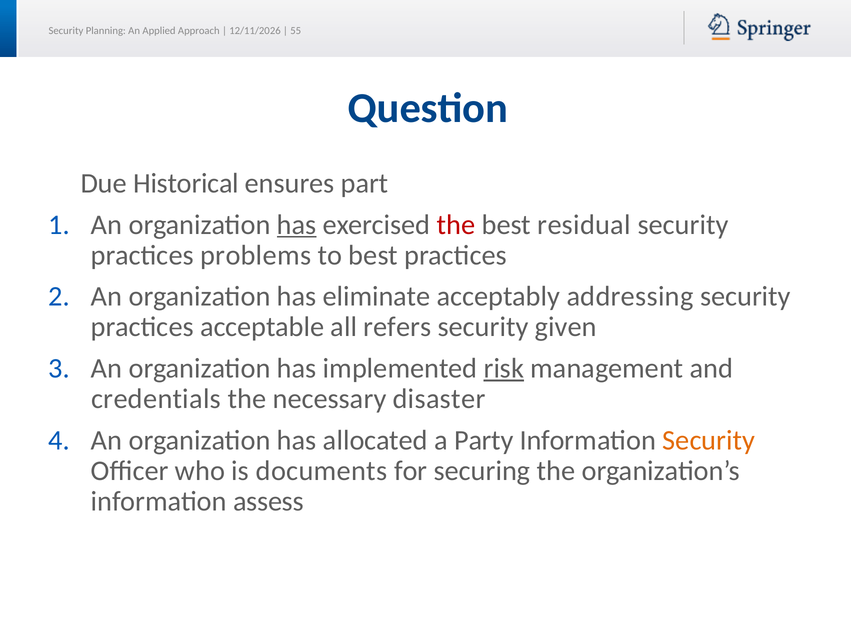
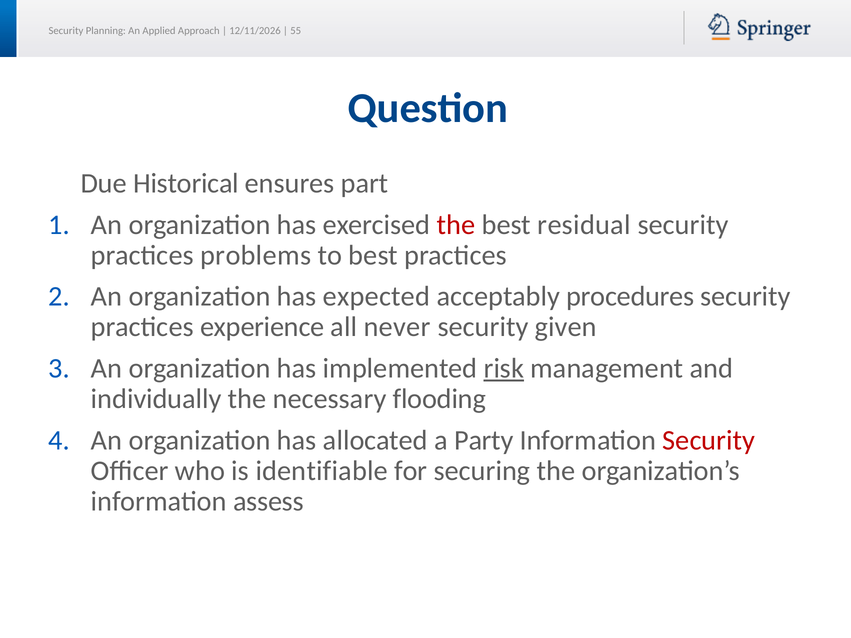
has underline: present -> none (297, 225)
eliminate: eliminate -> expected (377, 297)
addressing: addressing -> procedures (630, 297)
acceptable: acceptable -> experience (262, 327)
refers: refers -> never (397, 327)
credentials: credentials -> individually (156, 399)
disaster: disaster -> flooding (439, 399)
Security colour: orange -> red (709, 440)
documents: documents -> identifiable (322, 471)
